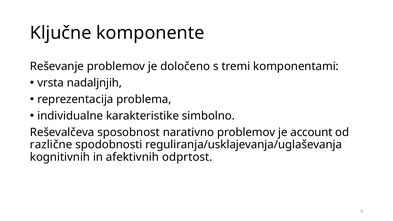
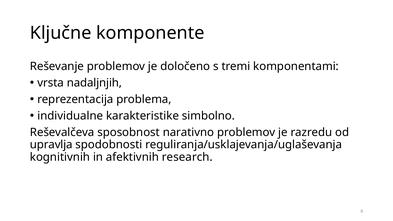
account: account -> razredu (311, 132)
različne: različne -> upravlja (51, 145)
odprtost: odprtost -> research (187, 157)
